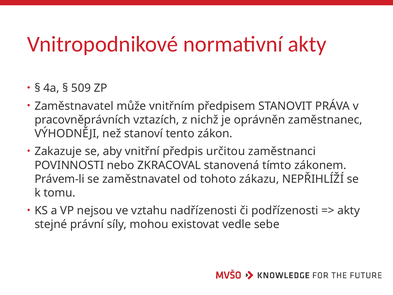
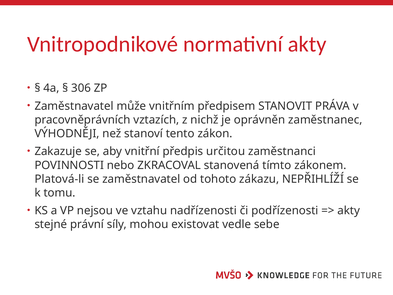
509: 509 -> 306 (81, 88)
Právem-li: Právem-li -> Platová-li (59, 179)
